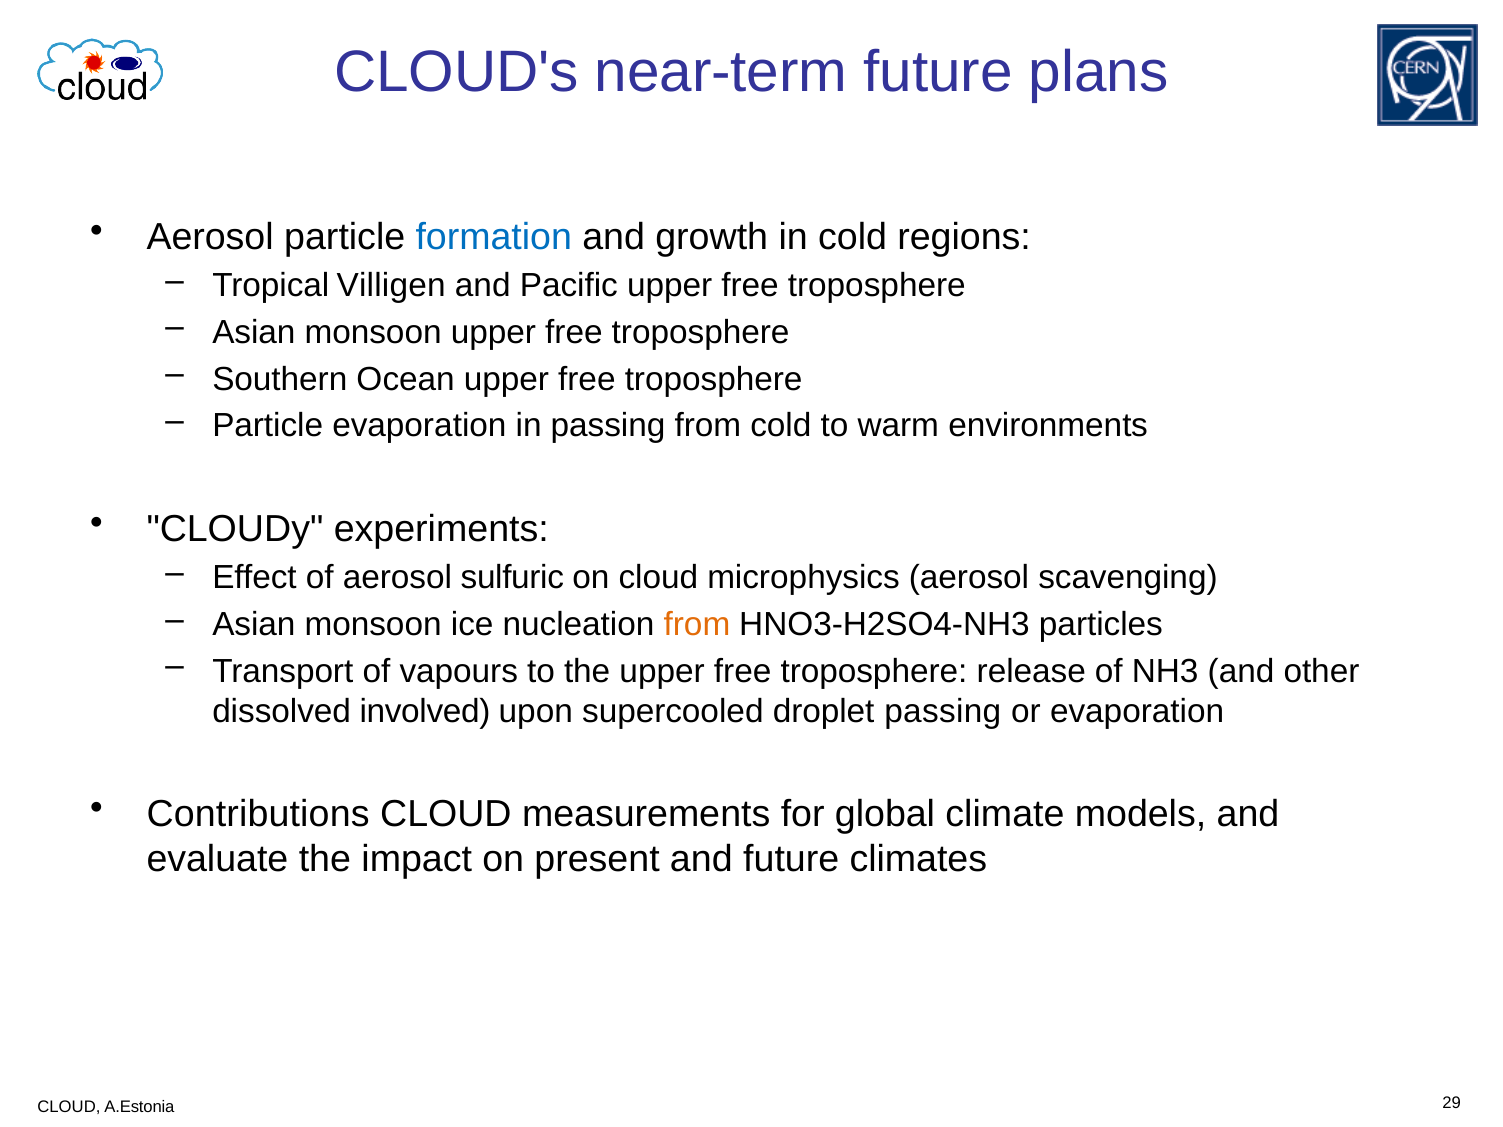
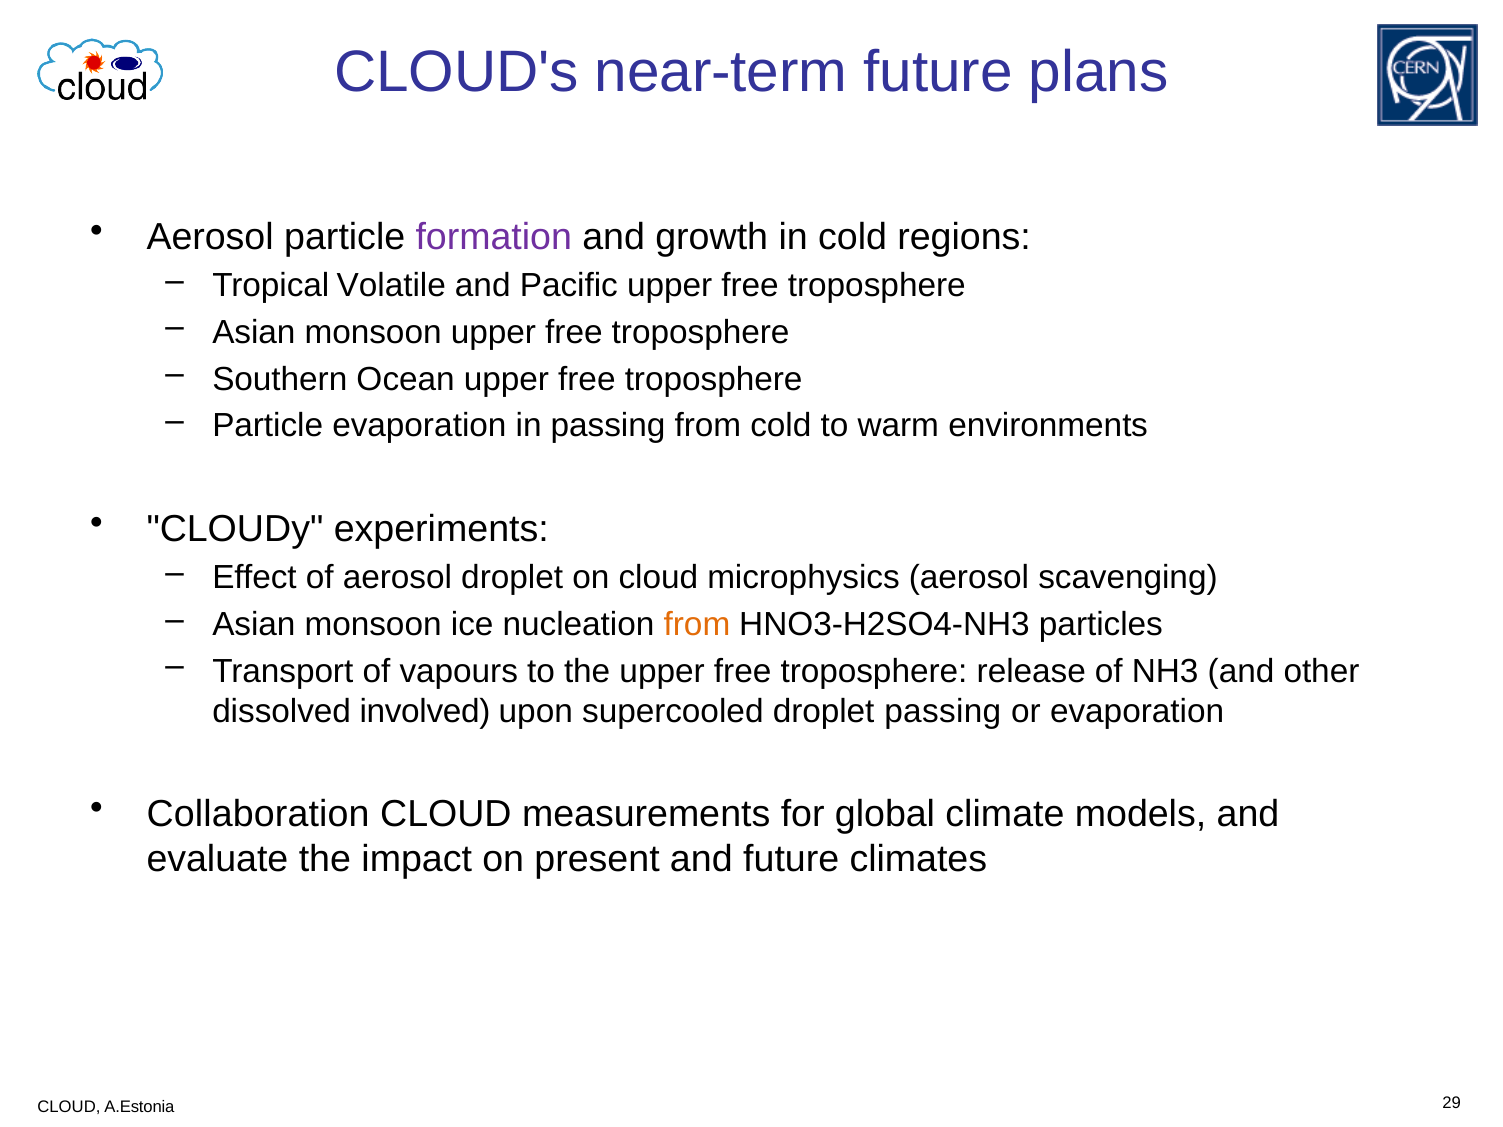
formation colour: blue -> purple (494, 237)
Villigen: Villigen -> Volatile (391, 286)
aerosol sulfuric: sulfuric -> droplet (512, 578)
Contributions: Contributions -> Collaboration (258, 815)
